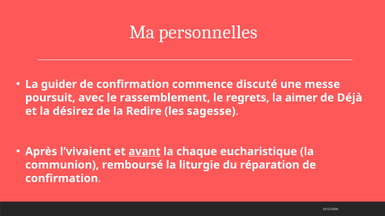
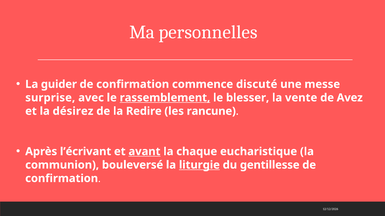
poursuit: poursuit -> surprise (50, 98)
rassemblement underline: none -> present (165, 98)
regrets: regrets -> blesser (248, 98)
aimer: aimer -> vente (301, 98)
Déjà: Déjà -> Avez (350, 98)
sagesse: sagesse -> rancune (211, 111)
l’vivaient: l’vivaient -> l’écrivant (86, 152)
remboursé: remboursé -> bouleversé (133, 165)
liturgie underline: none -> present (199, 165)
réparation: réparation -> gentillesse (270, 165)
